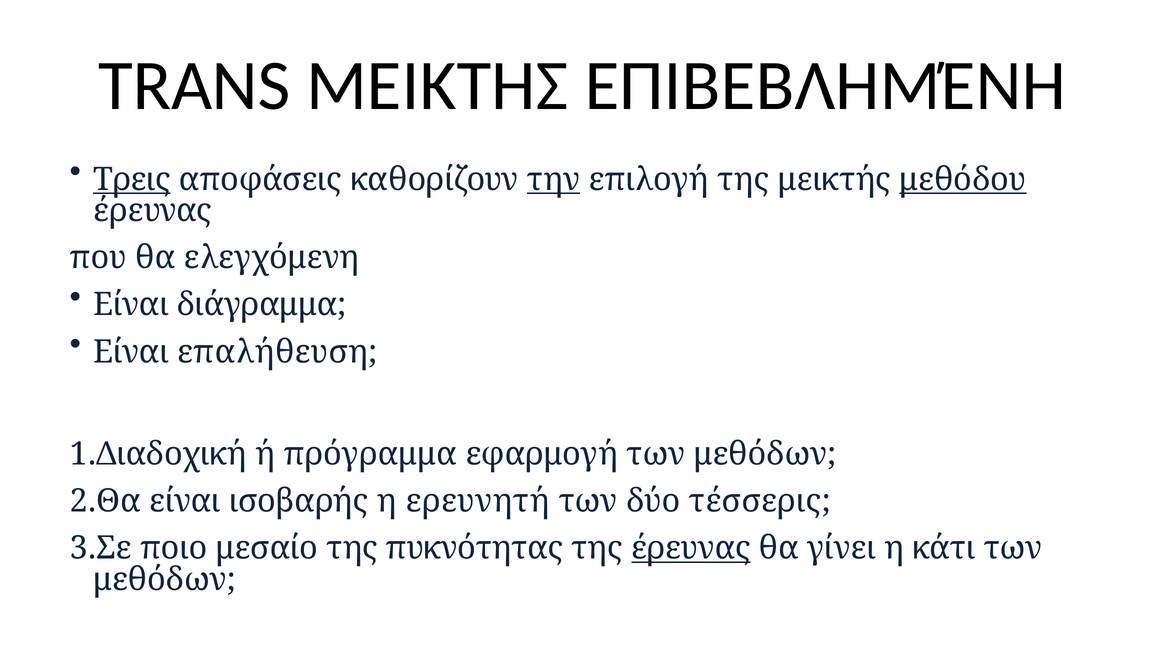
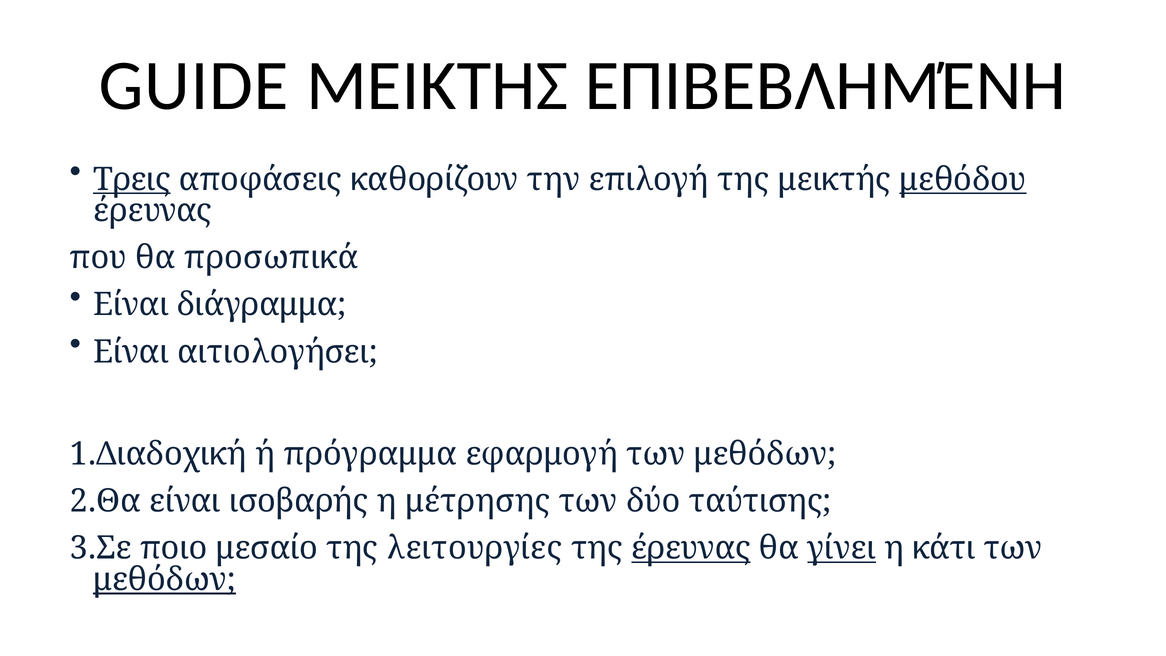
TRANS: TRANS -> GUIDE (194, 86)
την underline: present -> none (553, 179)
ελεγχόμενη: ελεγχόμενη -> προσωπικά (271, 258)
επαλήθευση: επαλήθευση -> αιτιολογήσει (278, 352)
ερευνητή: ερευνητή -> μέτρησης (478, 501)
τέσσερις: τέσσερις -> ταύτισης (760, 501)
πυκνότητας: πυκνότητας -> λειτουργίες (474, 548)
γίνει underline: none -> present (842, 548)
μεθόδων underline: none -> present (165, 579)
